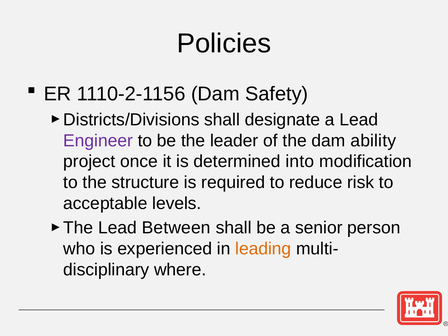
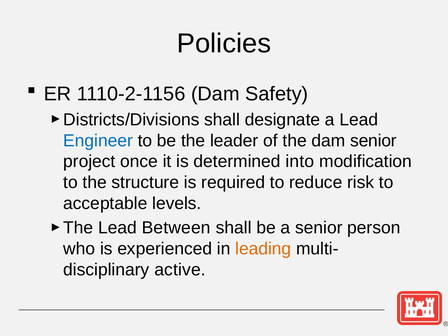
Engineer colour: purple -> blue (98, 141)
dam ability: ability -> senior (373, 141)
where: where -> active (180, 270)
